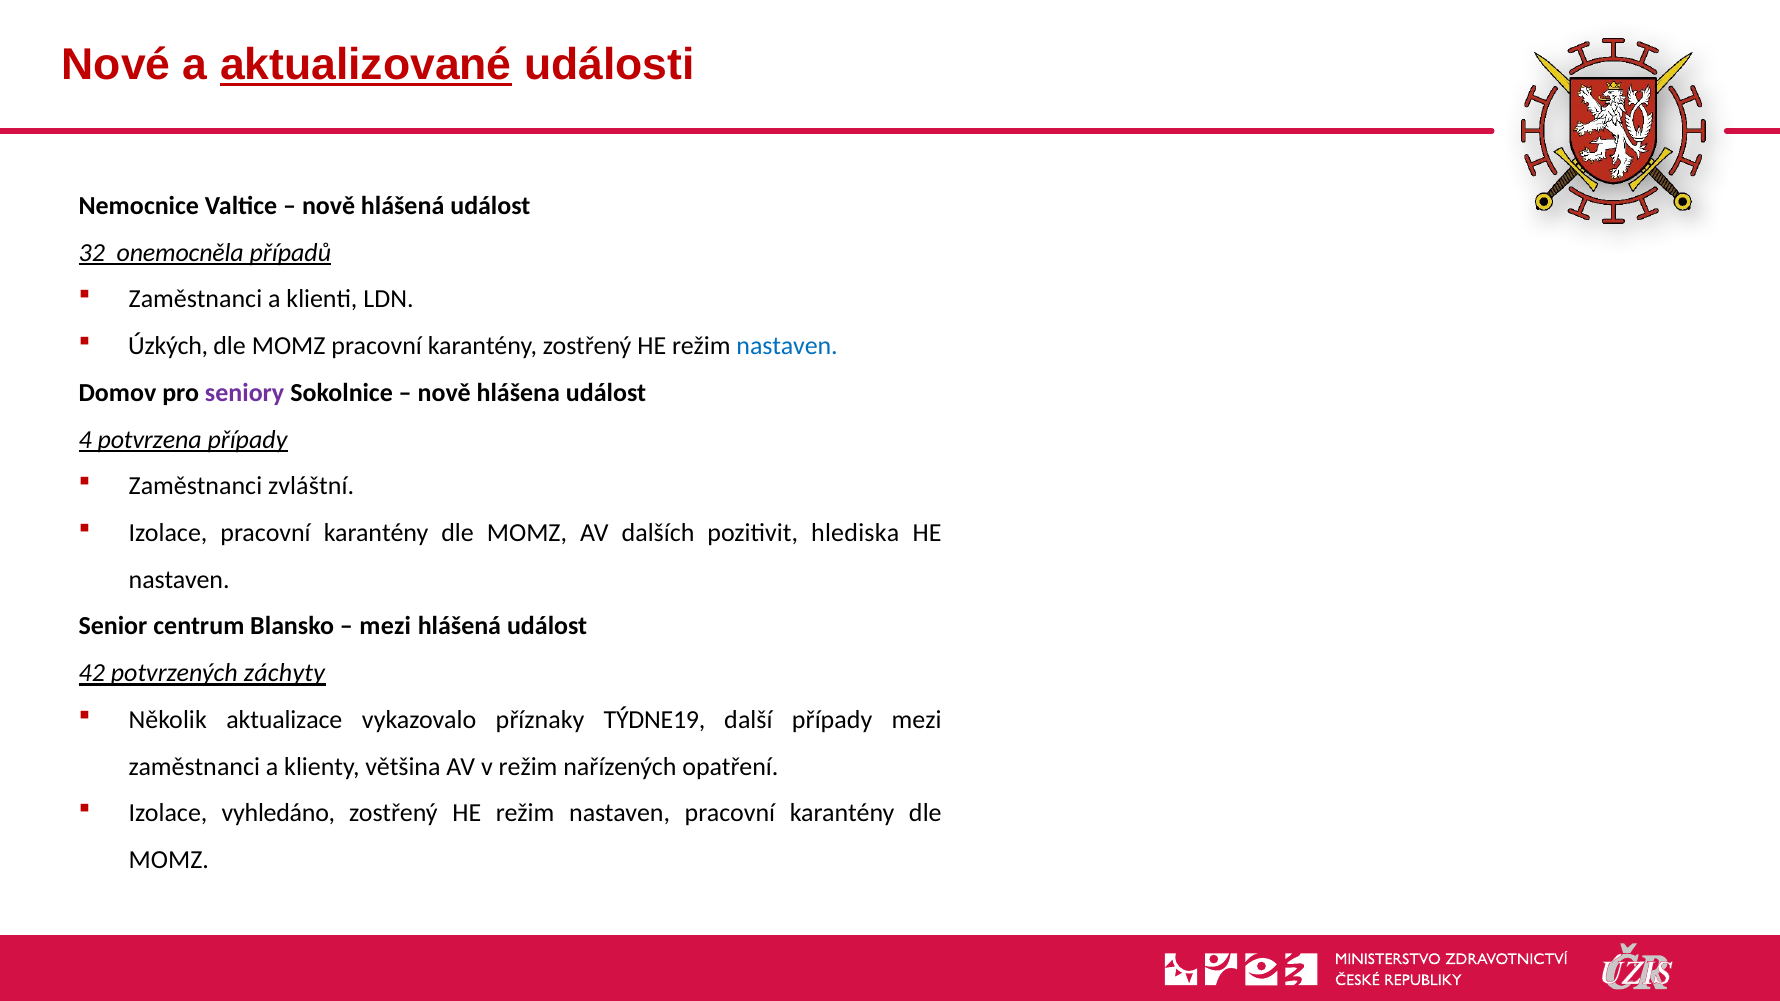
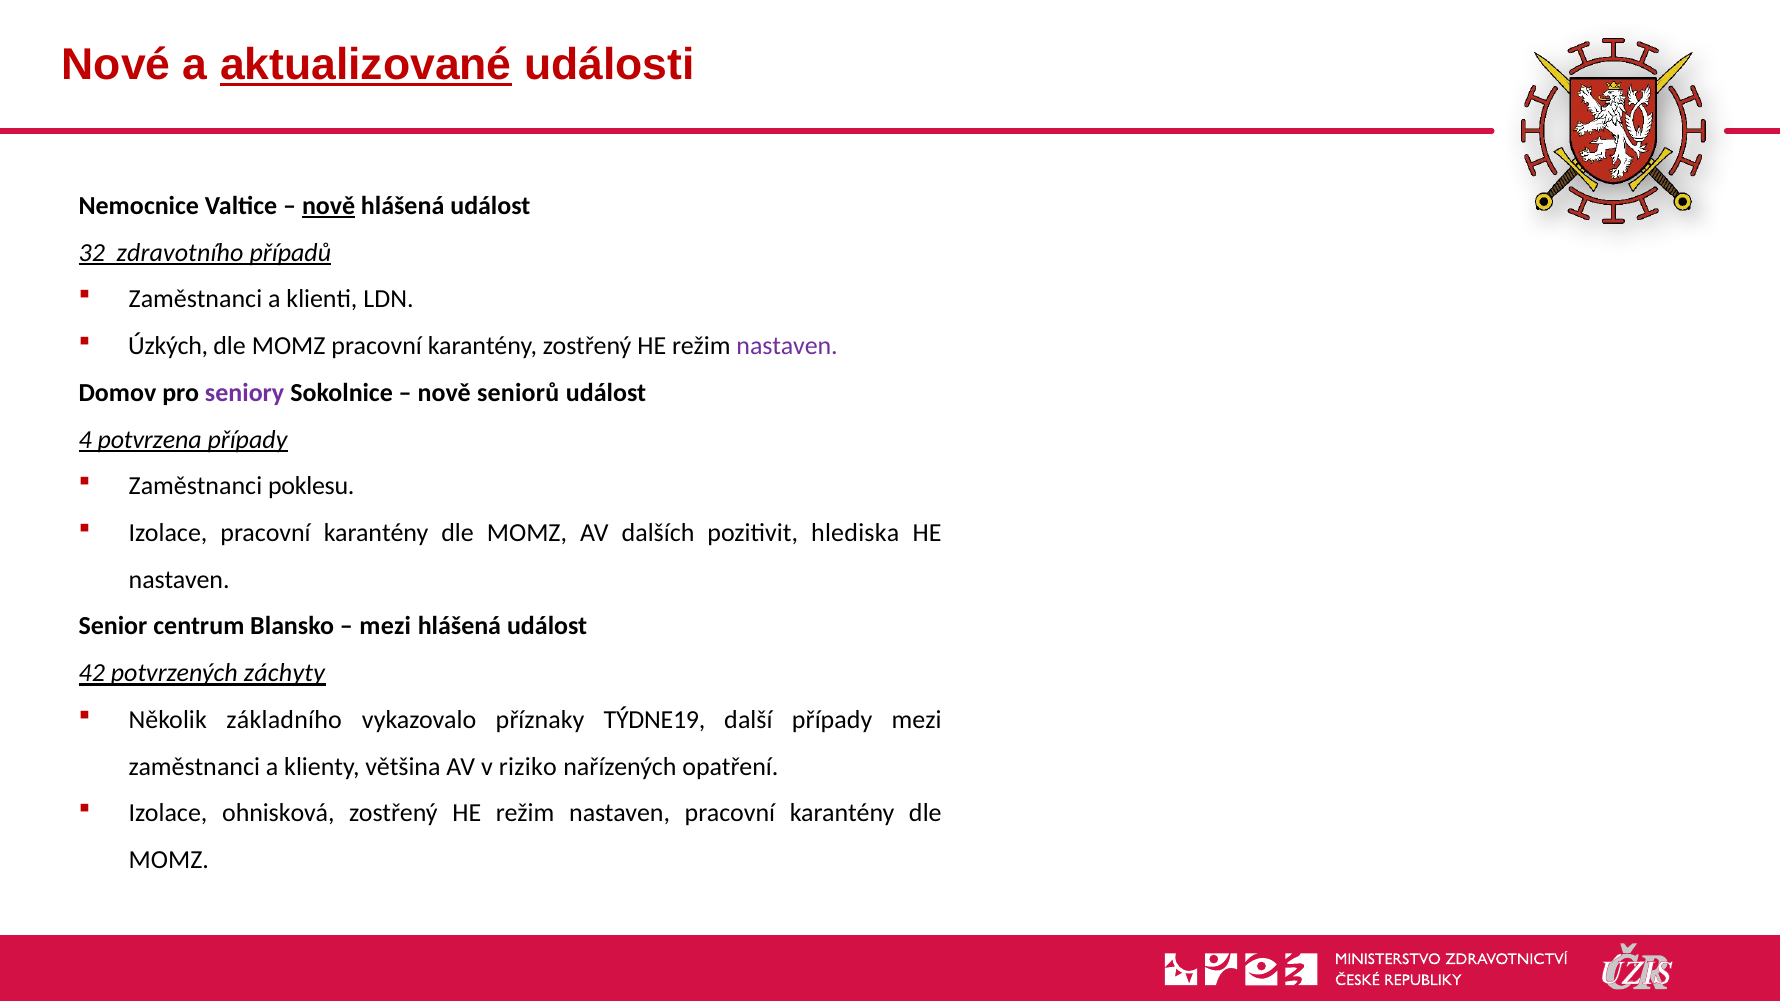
nově underline: none -> present (329, 206)
onemocněla: onemocněla -> zdravotního (180, 253)
nastaven colour: blue -> purple (787, 346)
hlášena: hlášena -> seniorů (518, 393)
zvláštní: zvláštní -> poklesu (311, 486)
aktualizace: aktualizace -> základního (284, 720)
v režim: režim -> riziko (528, 767)
vyhledáno: vyhledáno -> ohnisková (278, 813)
